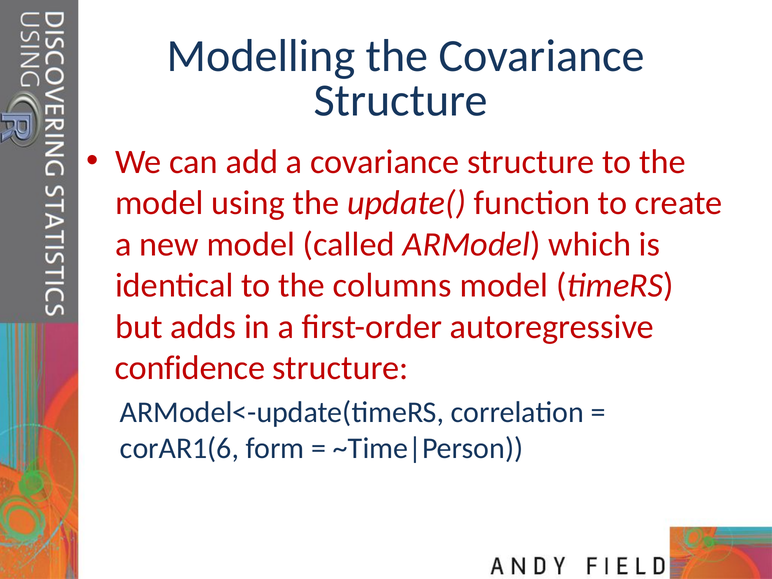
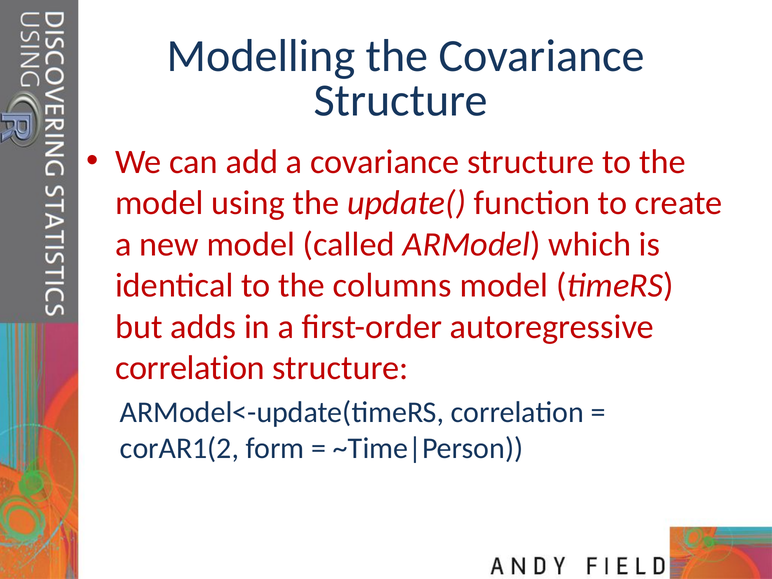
confidence: confidence -> correlation (190, 368)
corAR1(6: corAR1(6 -> corAR1(2 (179, 448)
